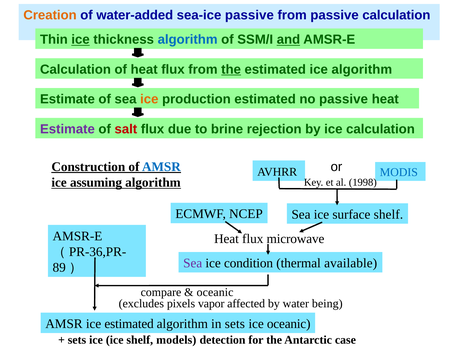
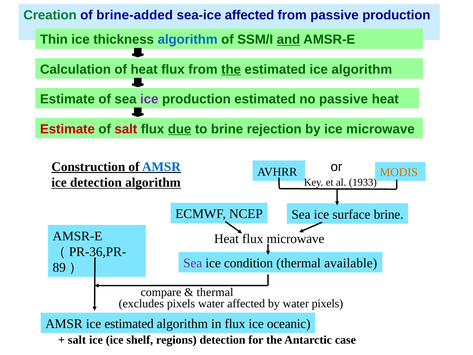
Creation colour: orange -> green (50, 15)
water-added: water-added -> brine-added (135, 15)
sea-ice passive: passive -> affected (250, 15)
passive calculation: calculation -> production (396, 15)
ice underline: present -> none (81, 40)
ice colour: orange -> purple (149, 99)
Estimate colour: purple -> red (67, 129)
due underline: none -> present (180, 129)
ice calculation: calculation -> microwave (380, 129)
MODIS colour: blue -> orange (399, 172)
ice assuming: assuming -> detection (96, 182)
1998: 1998 -> 1933 (363, 182)
surface shelf: shelf -> brine (389, 214)
oceanic: oceanic -> thermal (215, 292)
pixels vapor: vapor -> water (211, 303)
water being: being -> pixels (327, 303)
in sets: sets -> flux (235, 324)
sets: sets -> salt (77, 340)
models: models -> regions (176, 340)
